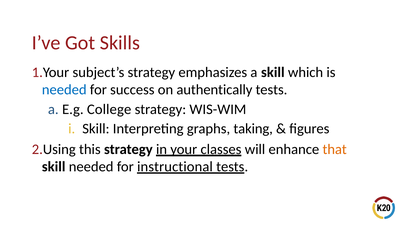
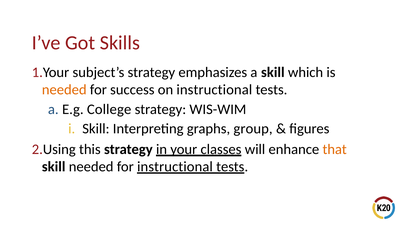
needed colour: blue -> orange (64, 90)
on authentically: authentically -> instructional (214, 90)
taking: taking -> group (253, 129)
